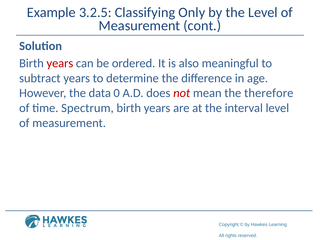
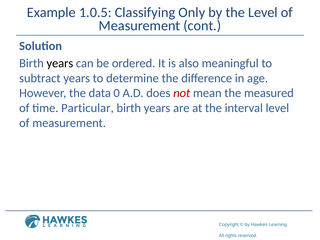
3.2.5: 3.2.5 -> 1.0.5 (95, 12)
years colour: red -> black (60, 63)
therefore: therefore -> measured (269, 93)
Spectrum: Spectrum -> Particular (87, 108)
